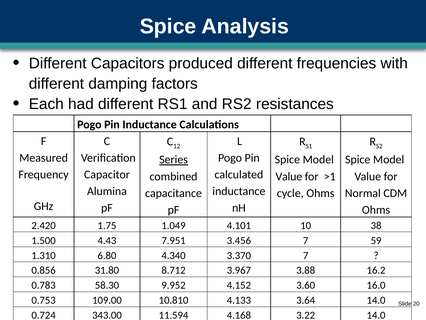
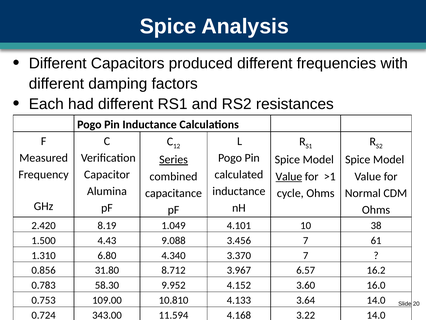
Value underline: none -> present (289, 176)
1.75: 1.75 -> 8.19 (107, 225)
7.951: 7.951 -> 9.088 (174, 240)
59: 59 -> 61 (376, 240)
3.88: 3.88 -> 6.57 (306, 270)
